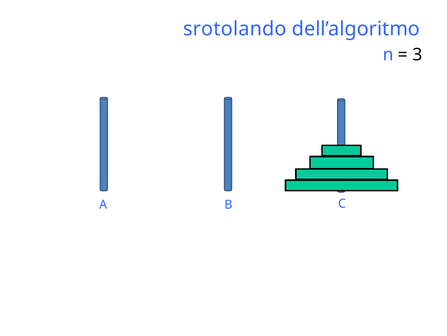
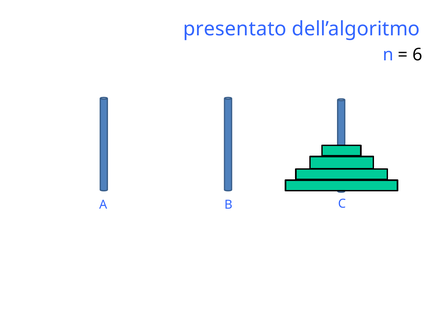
srotolando: srotolando -> presentato (235, 29)
3: 3 -> 6 (417, 55)
